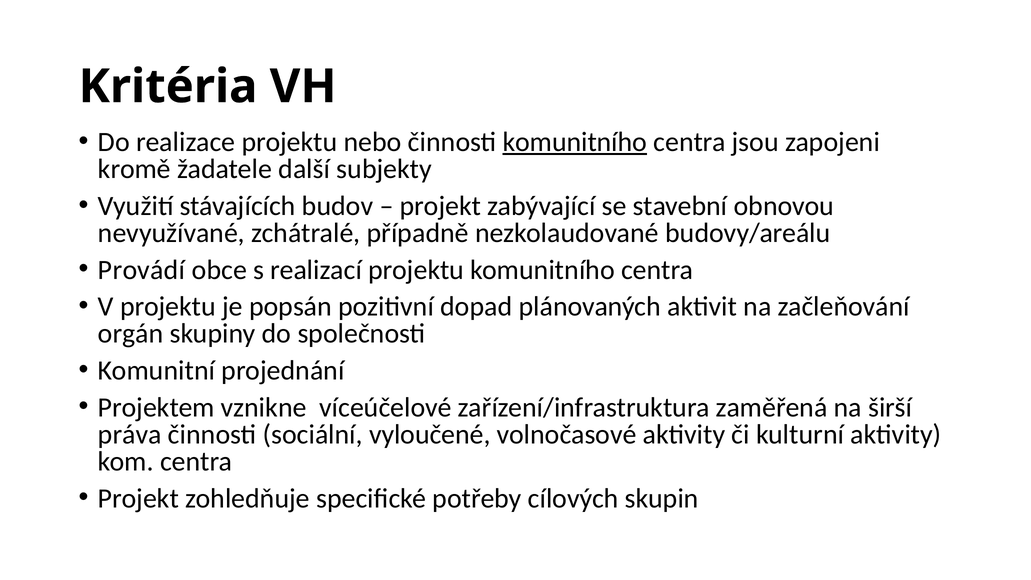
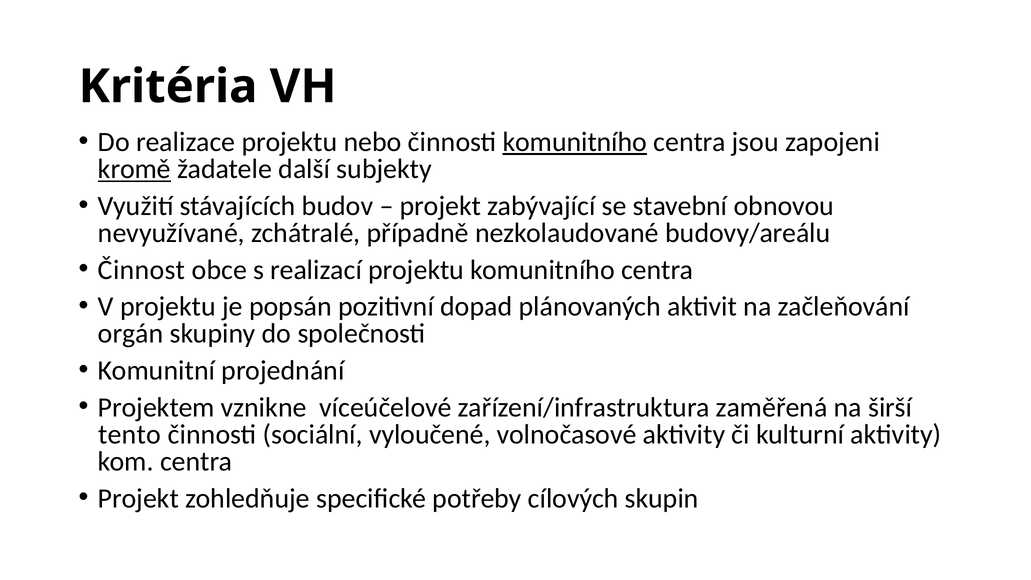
kromě underline: none -> present (134, 169)
Provádí: Provádí -> Činnost (142, 270)
práva: práva -> tento (130, 434)
